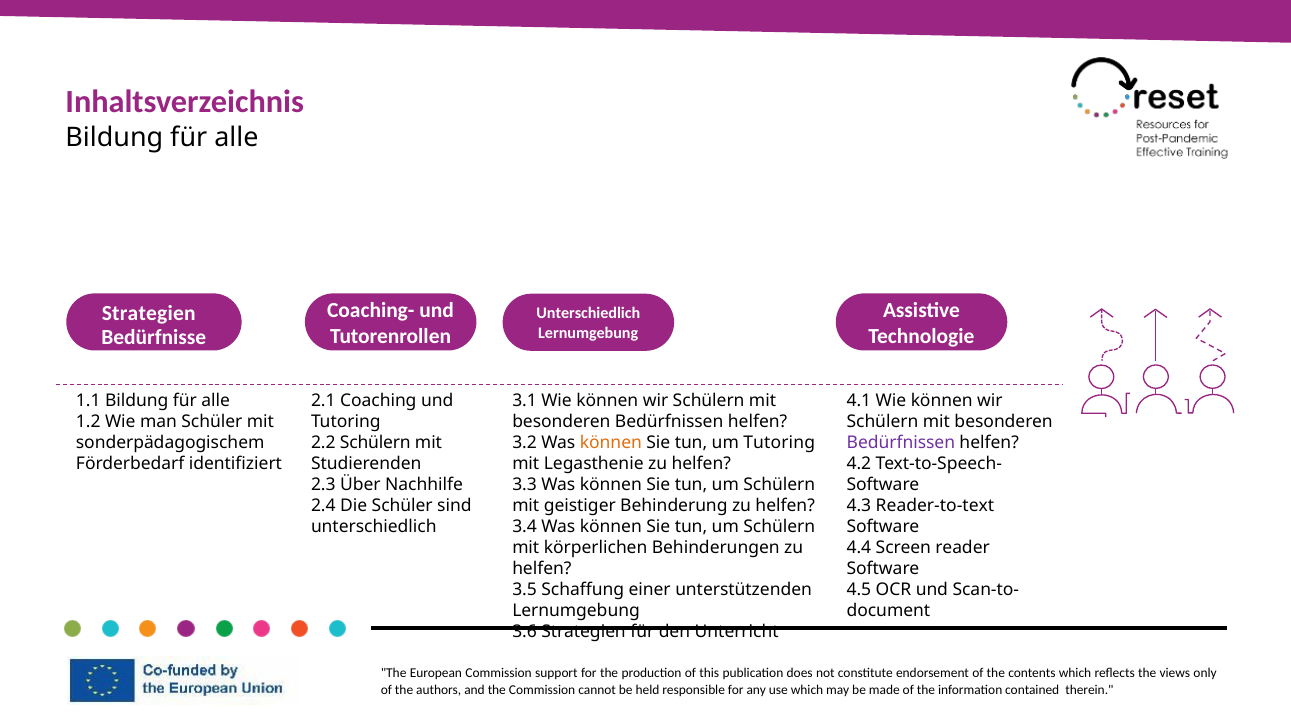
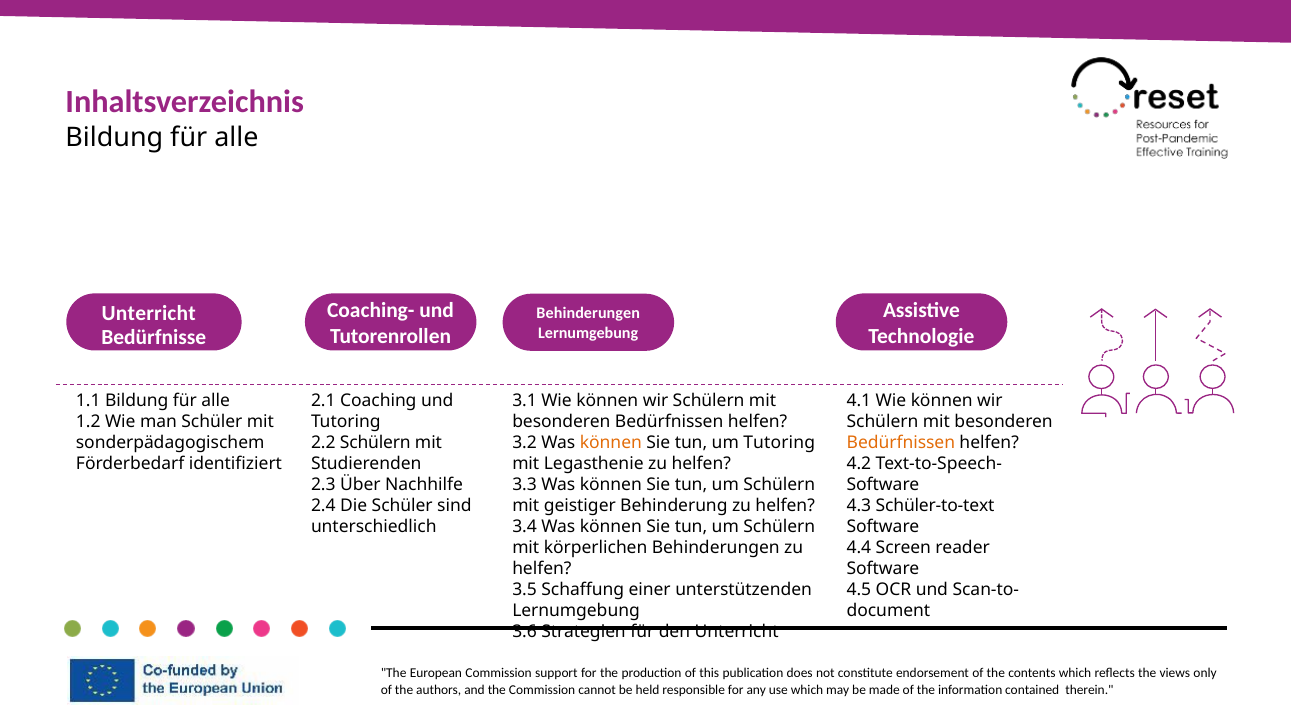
Strategien: Strategien -> Unterricht (149, 313)
Unterschiedlich: Unterschiedlich -> Behinderungen (588, 314)
Bedürfnissen colour: purple -> orange (901, 443)
Reader-to-text: Reader-to-text -> Schüler-to-text (935, 506)
